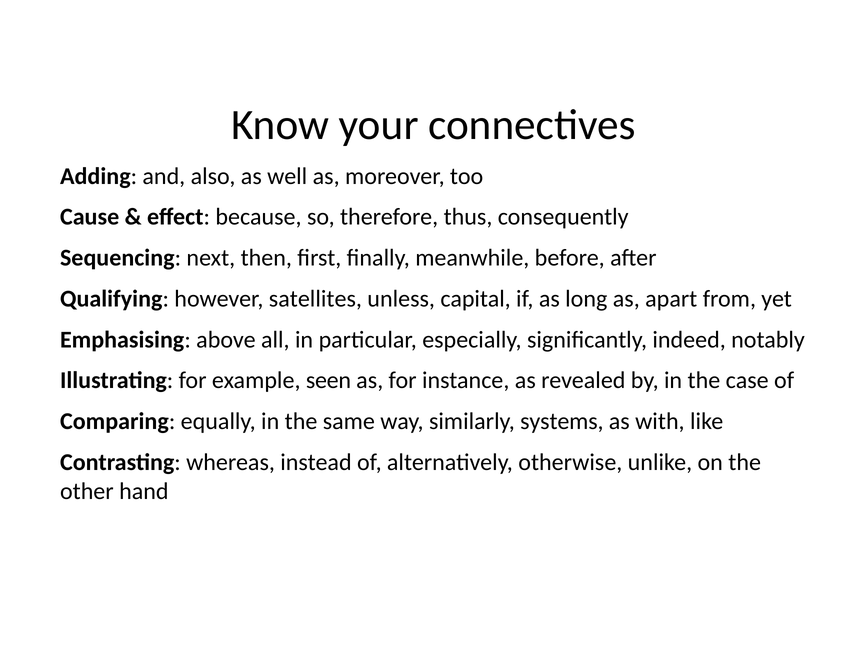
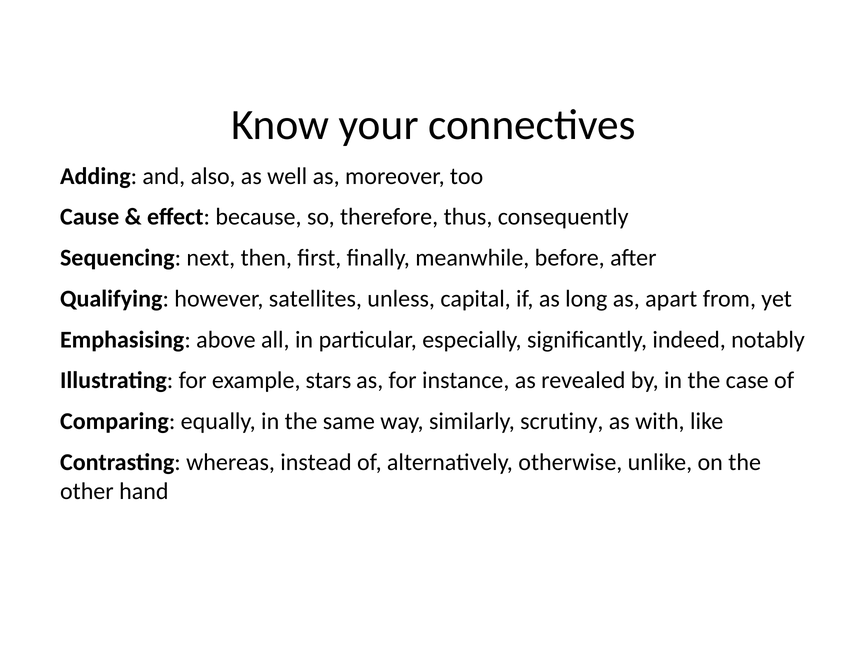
seen: seen -> stars (328, 380)
systems: systems -> scrutiny (562, 421)
